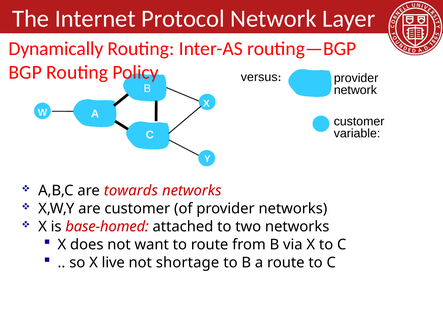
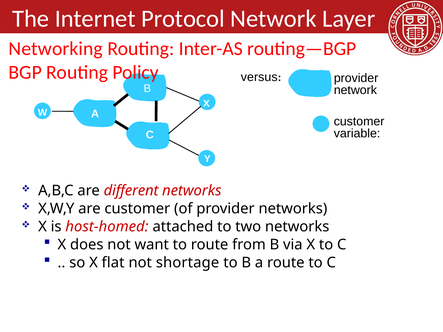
Dynamically: Dynamically -> Networking (56, 49)
towards: towards -> different (131, 191)
base-homed: base-homed -> host-homed (107, 227)
live: live -> flat (113, 263)
